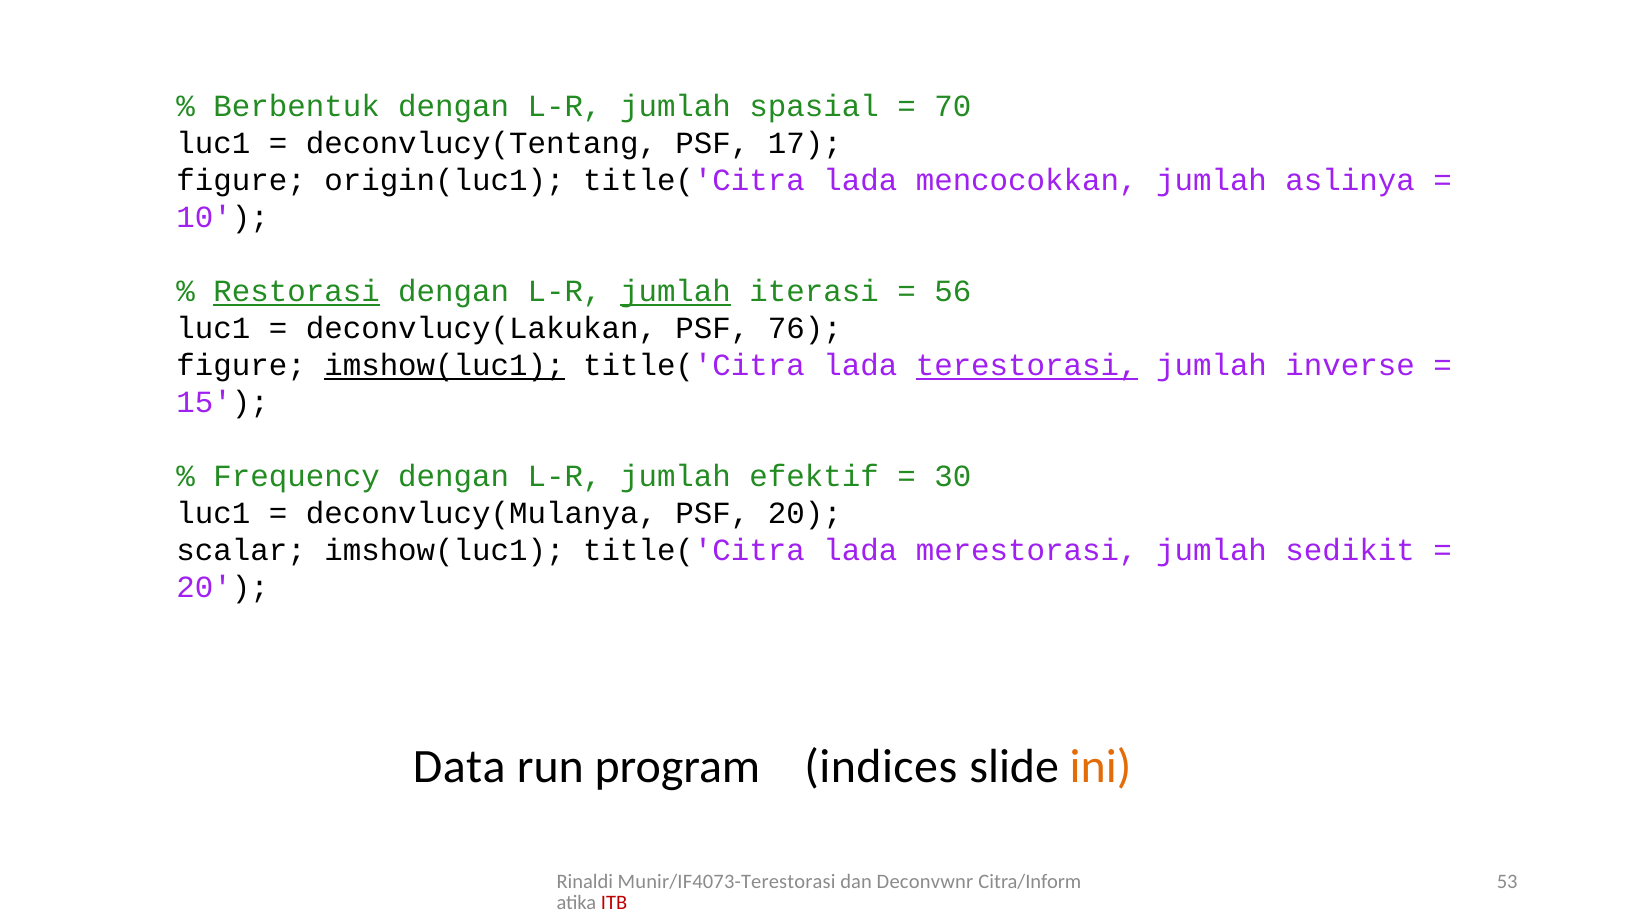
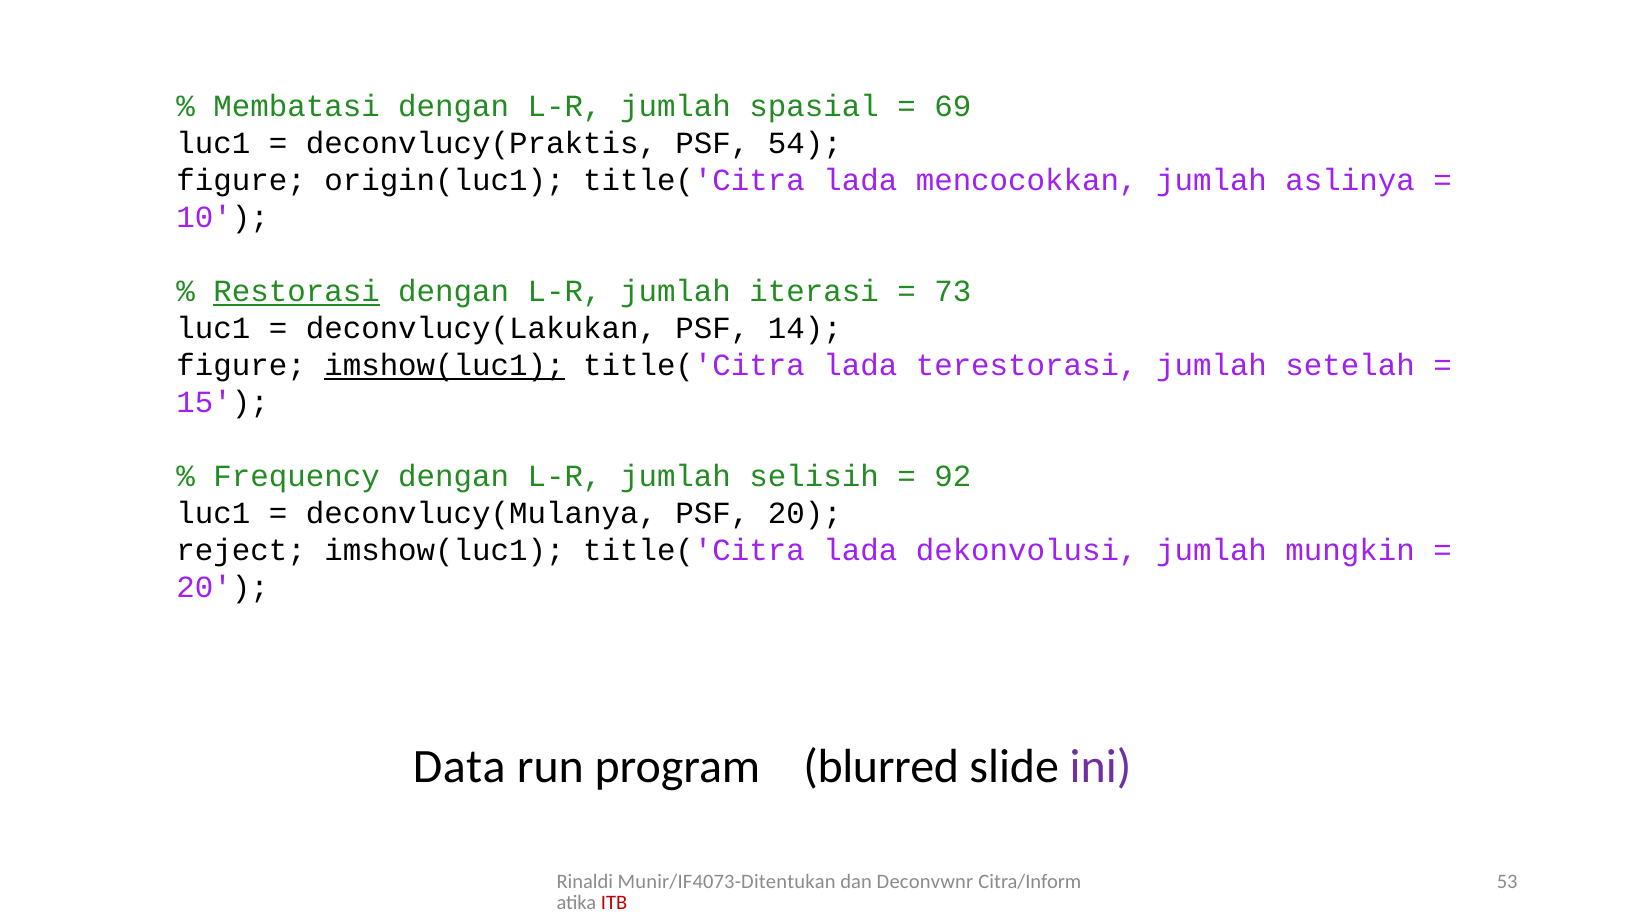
Berbentuk: Berbentuk -> Membatasi (297, 107)
70: 70 -> 69 (953, 107)
deconvlucy(Tentang: deconvlucy(Tentang -> deconvlucy(Praktis (481, 144)
17: 17 -> 54 (805, 144)
jumlah underline: present -> none (675, 292)
56: 56 -> 73 (953, 292)
76: 76 -> 14 (805, 329)
terestorasi underline: present -> none (1027, 366)
inverse: inverse -> setelah (1350, 366)
efektif: efektif -> selisih (814, 476)
30: 30 -> 92 (953, 476)
scalar: scalar -> reject (241, 550)
merestorasi: merestorasi -> dekonvolusi (1027, 550)
sedikit: sedikit -> mungkin (1350, 550)
indices: indices -> blurred (881, 767)
ini colour: orange -> purple (1100, 767)
Munir/IF4073-Terestorasi: Munir/IF4073-Terestorasi -> Munir/IF4073-Ditentukan (727, 882)
